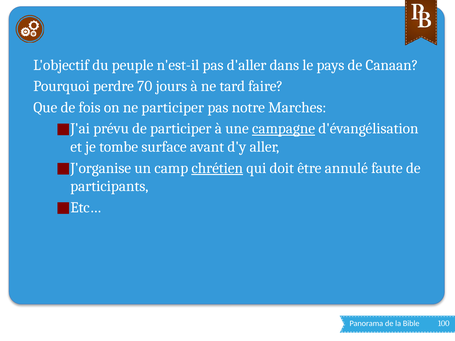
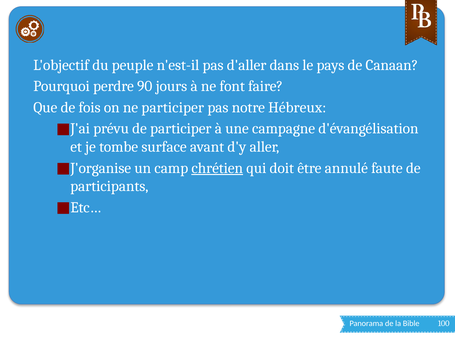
70: 70 -> 90 (145, 86)
tard: tard -> font (232, 86)
Marches: Marches -> Hébreux (297, 108)
campagne underline: present -> none (284, 129)
